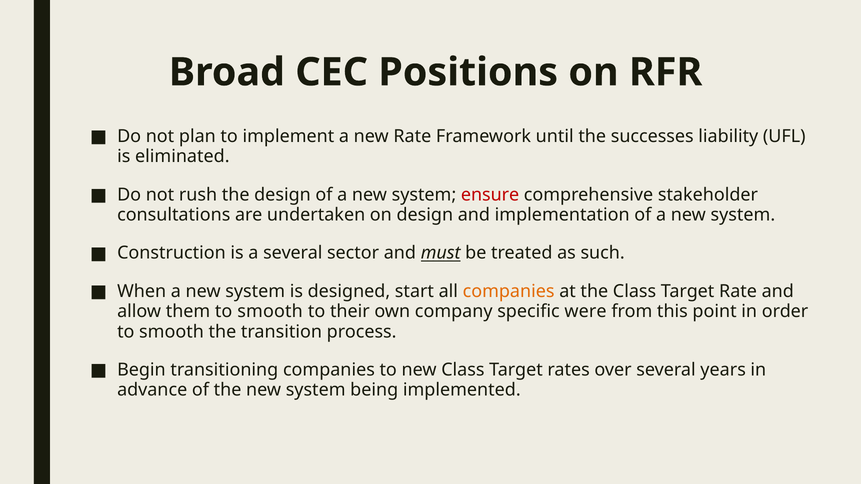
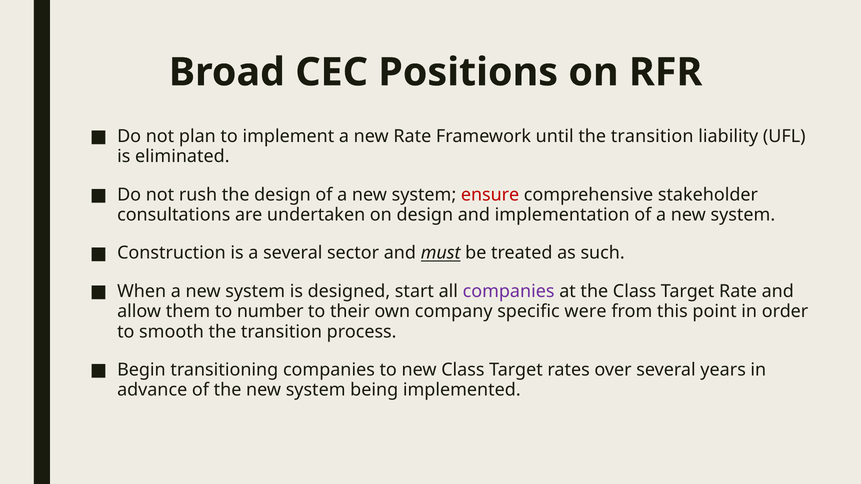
until the successes: successes -> transition (652, 136)
companies colour: orange -> purple (509, 291)
them to smooth: smooth -> number (270, 312)
